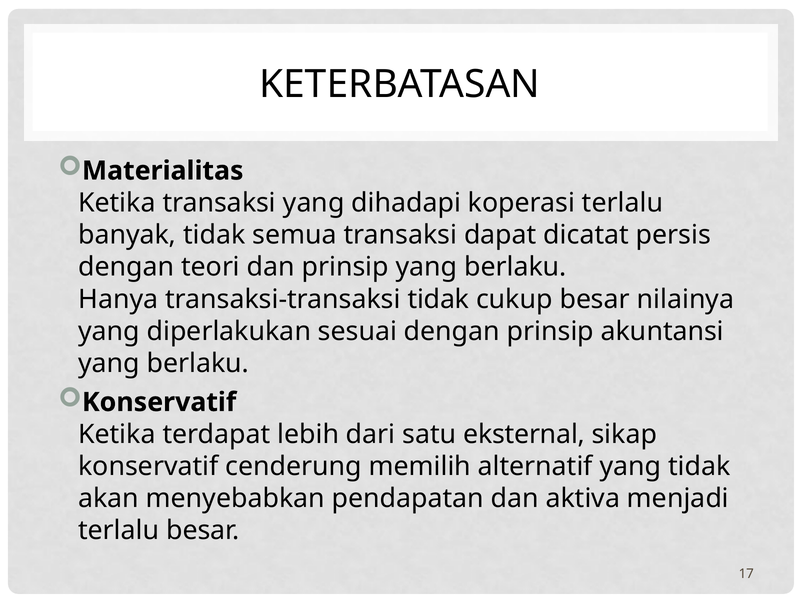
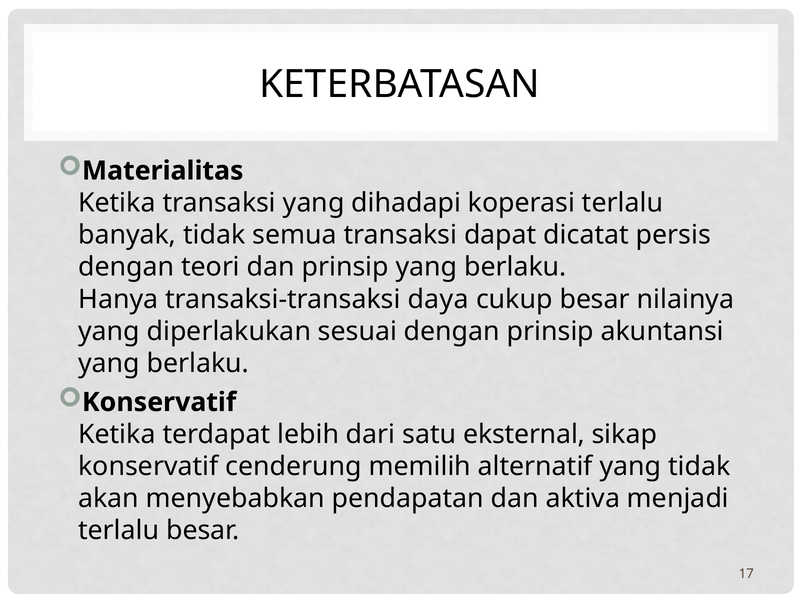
transaksi-transaksi tidak: tidak -> daya (438, 299)
